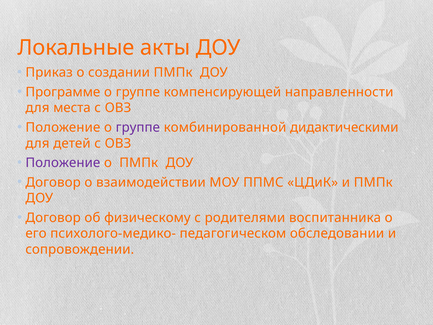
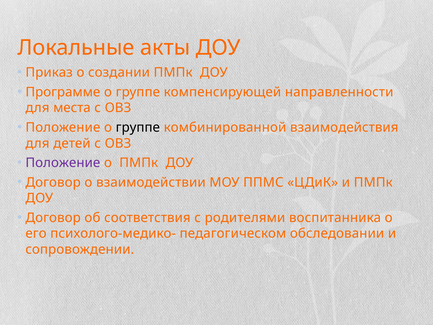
группе colour: purple -> black (138, 127)
дидактическими: дидактическими -> взаимодействия (344, 127)
физическому: физическому -> соответствия (147, 218)
